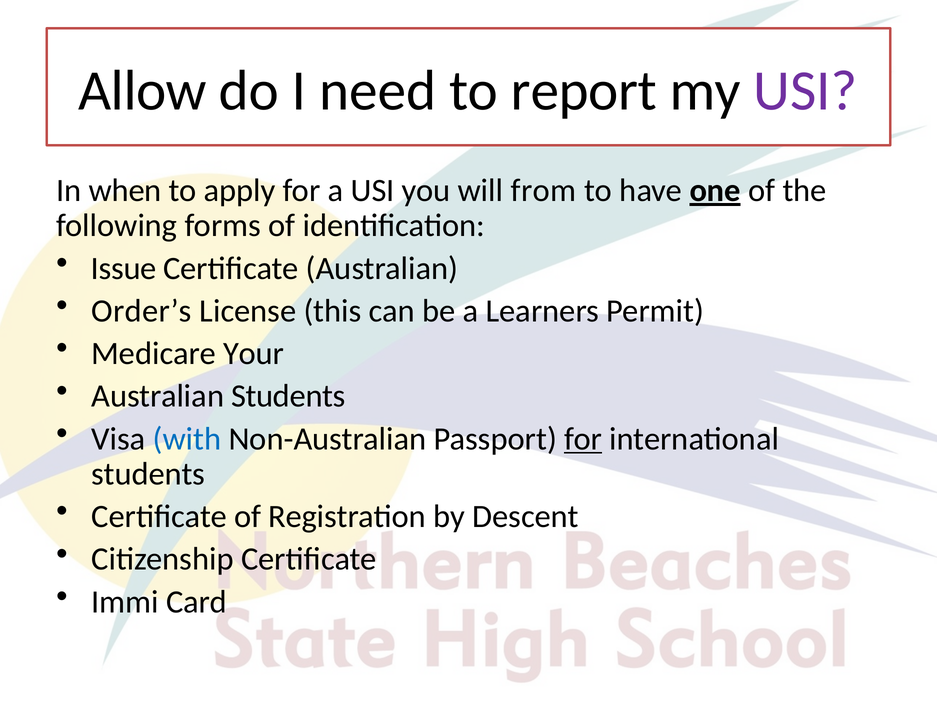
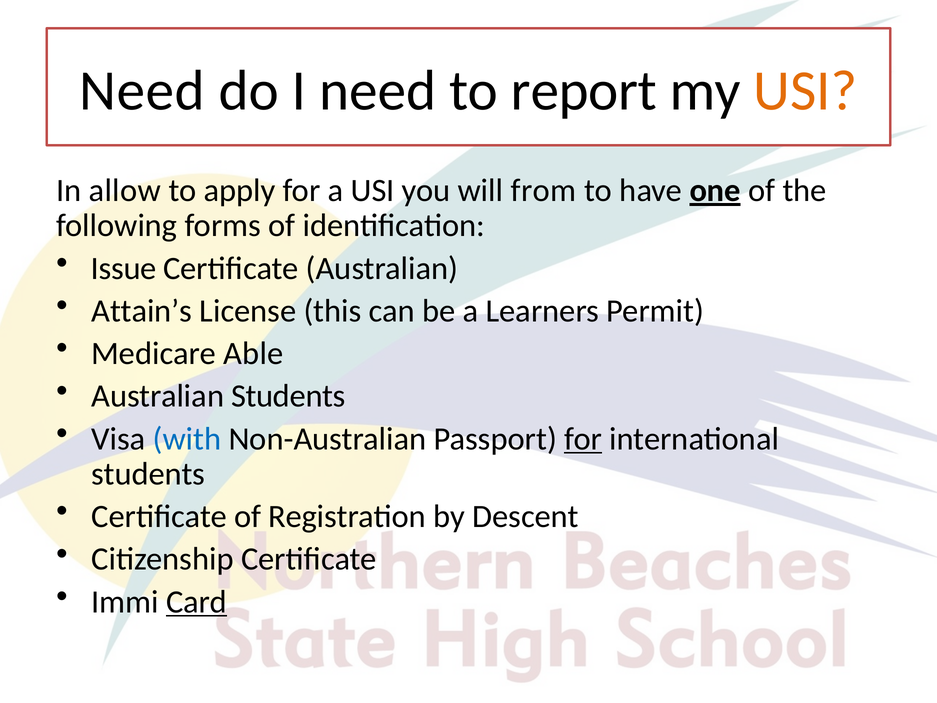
Allow: Allow -> Need (142, 91)
USI colour: purple -> orange (805, 91)
when: when -> allow (125, 190)
Order’s: Order’s -> Attain’s (142, 311)
Your: Your -> Able (253, 353)
Card underline: none -> present (197, 602)
